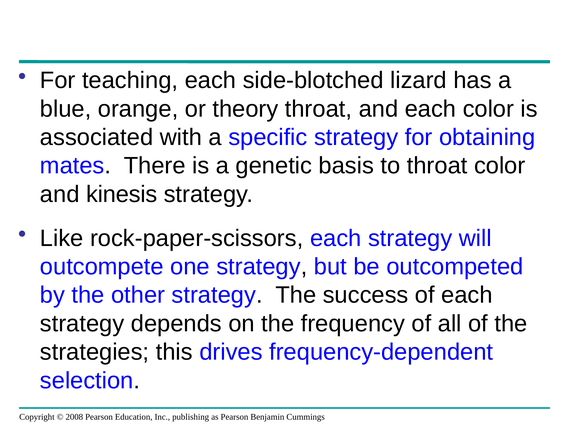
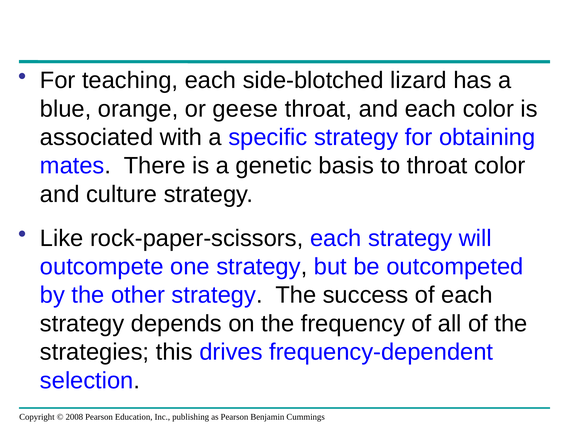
theory: theory -> geese (245, 109)
kinesis: kinesis -> culture (122, 194)
